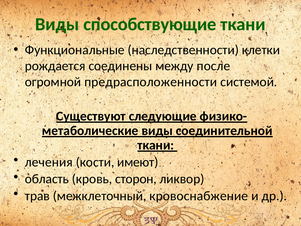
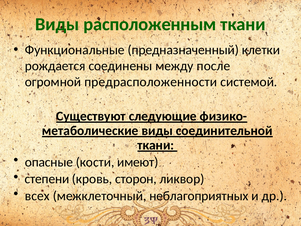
способствующие: способствующие -> расположенным (150, 24)
наследственности: наследственности -> предназначенный (183, 50)
лечения: лечения -> опасные (49, 162)
область: область -> степени (47, 179)
трав: трав -> всех (37, 196)
кровоснабжение: кровоснабжение -> неблагоприятных (199, 196)
